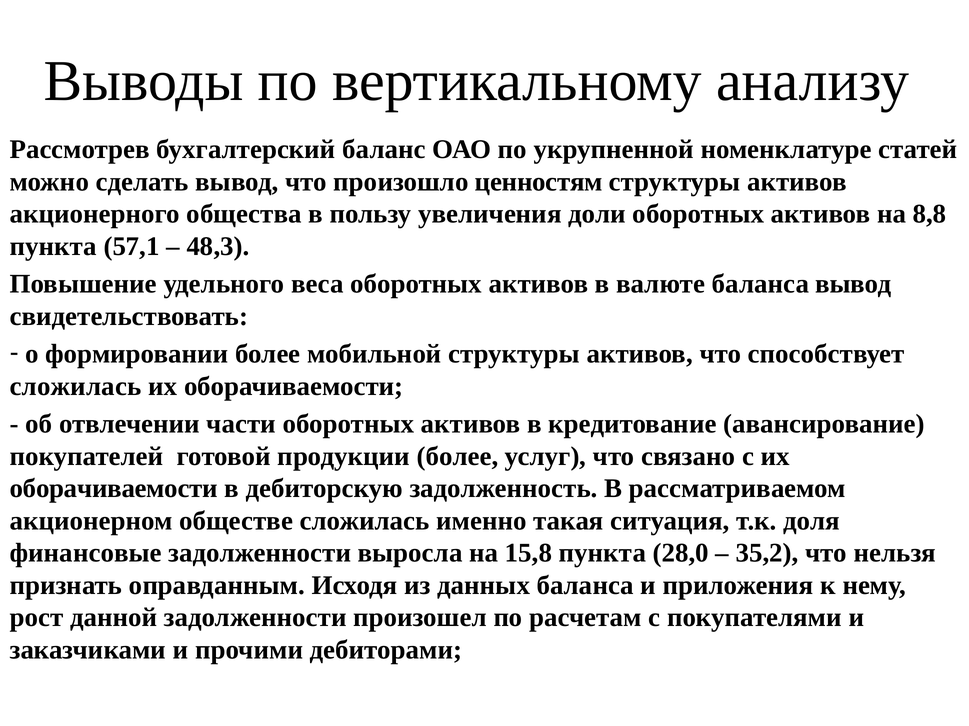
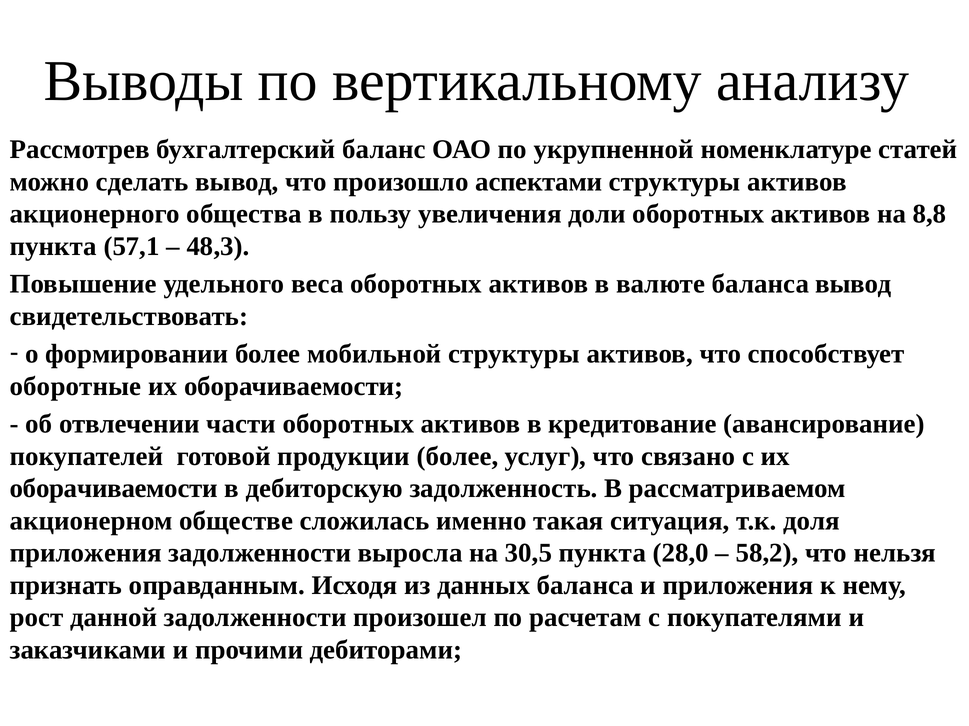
ценностям: ценностям -> аспектами (539, 182)
сложилась: сложилась -> оборотные (76, 387)
финансовые: финансовые -> приложения (86, 554)
15,8: 15,8 -> 30,5 (528, 554)
35,2: 35,2 -> 58,2 (767, 554)
